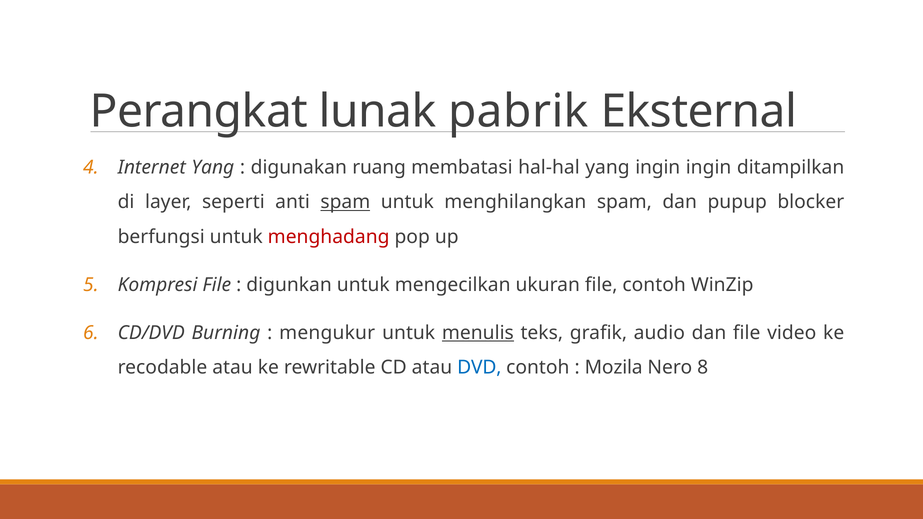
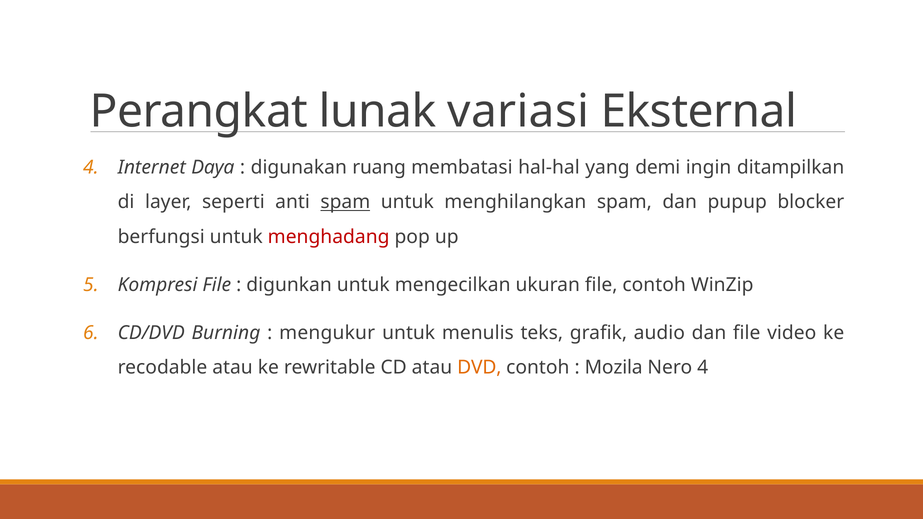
pabrik: pabrik -> variasi (518, 112)
Internet Yang: Yang -> Daya (213, 168)
yang ingin: ingin -> demi (658, 168)
menulis underline: present -> none (478, 333)
DVD colour: blue -> orange (479, 368)
Nero 8: 8 -> 4 (703, 368)
